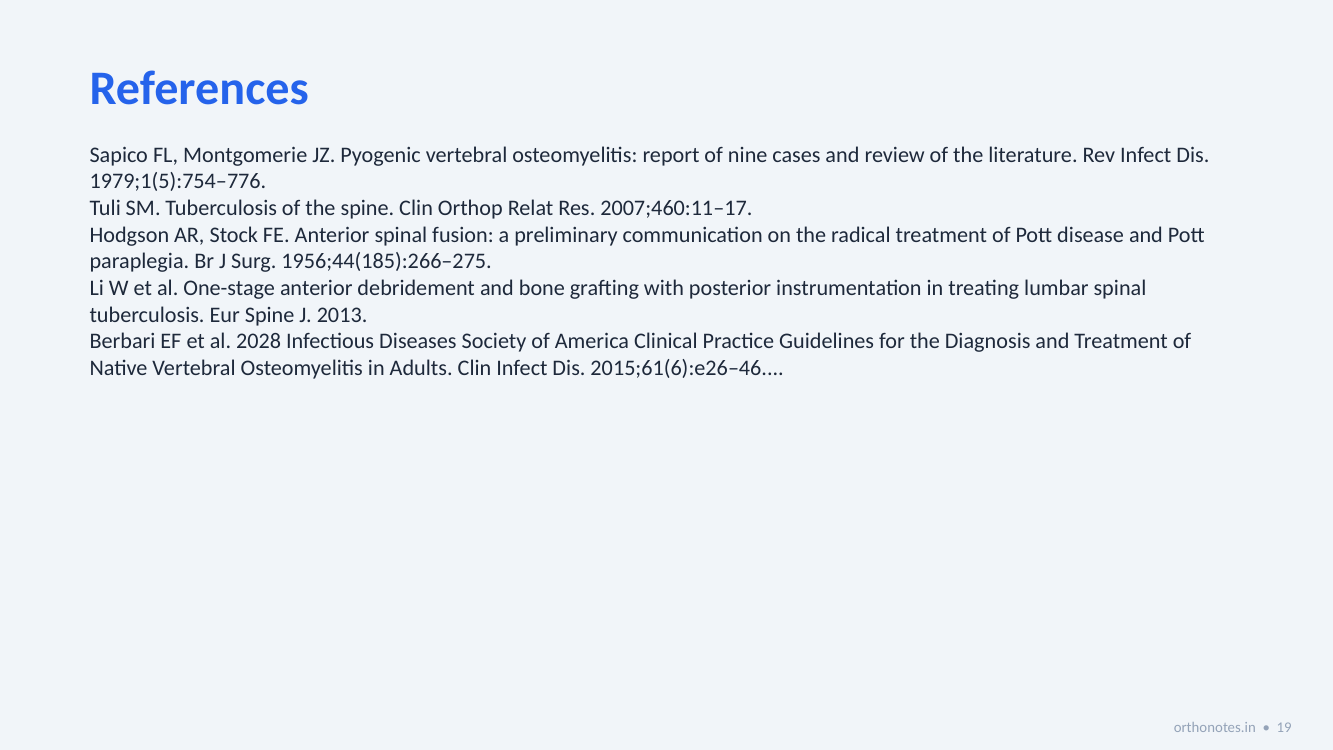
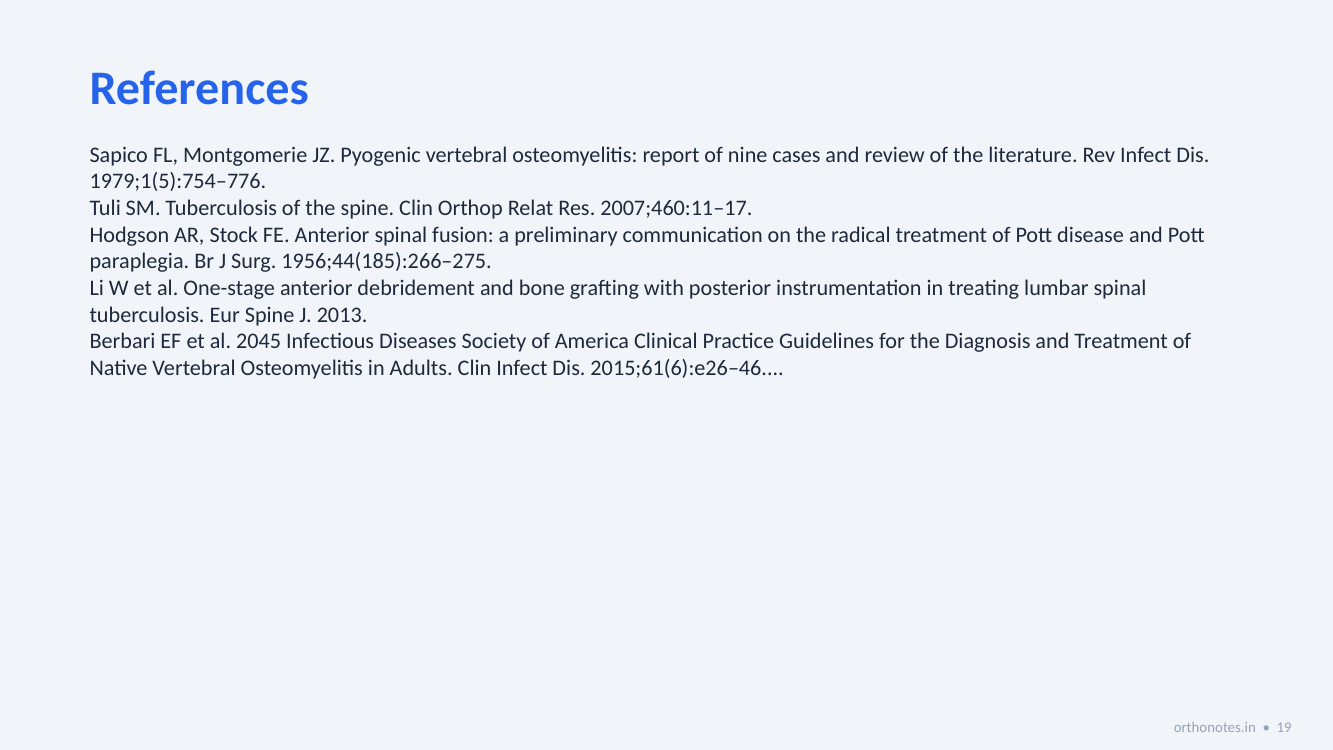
2028: 2028 -> 2045 (259, 341)
